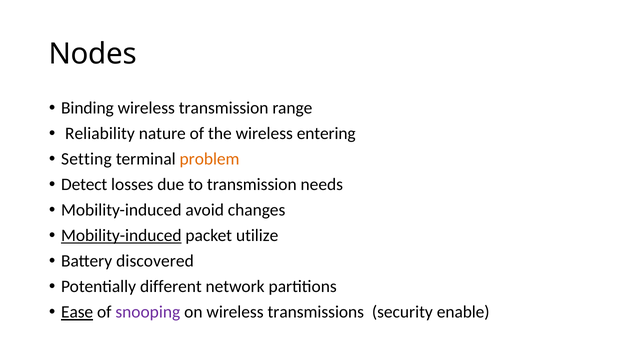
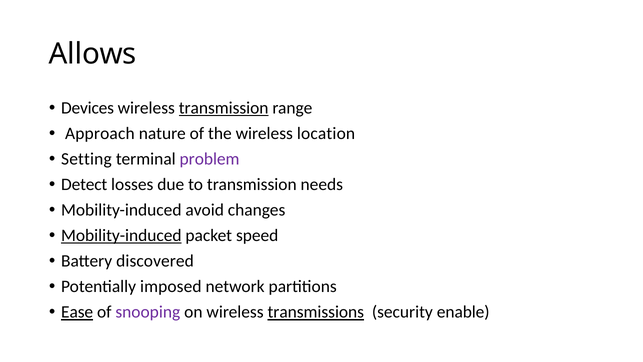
Nodes: Nodes -> Allows (93, 54)
Binding: Binding -> Devices (87, 108)
transmission underline: none -> present (224, 108)
Reliability: Reliability -> Approach (100, 133)
entering: entering -> location (326, 133)
problem colour: orange -> purple (210, 159)
utilize: utilize -> speed (257, 235)
different: different -> imposed (171, 286)
transmissions underline: none -> present (316, 312)
